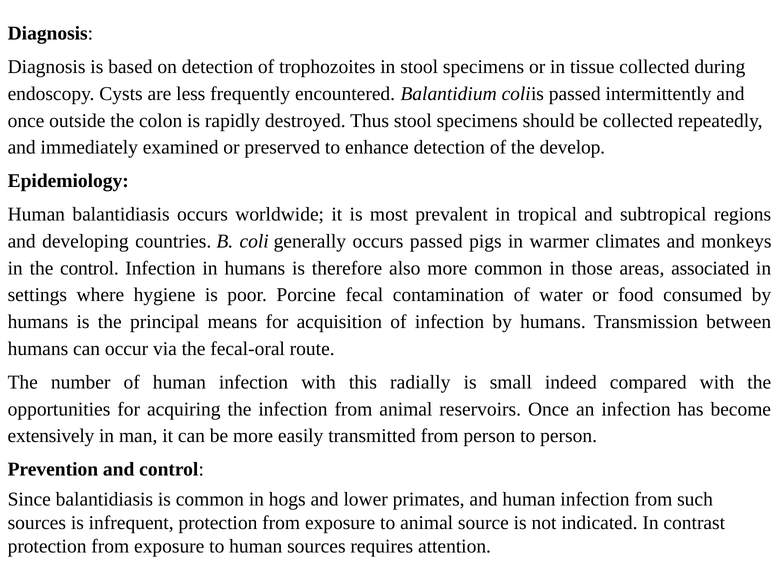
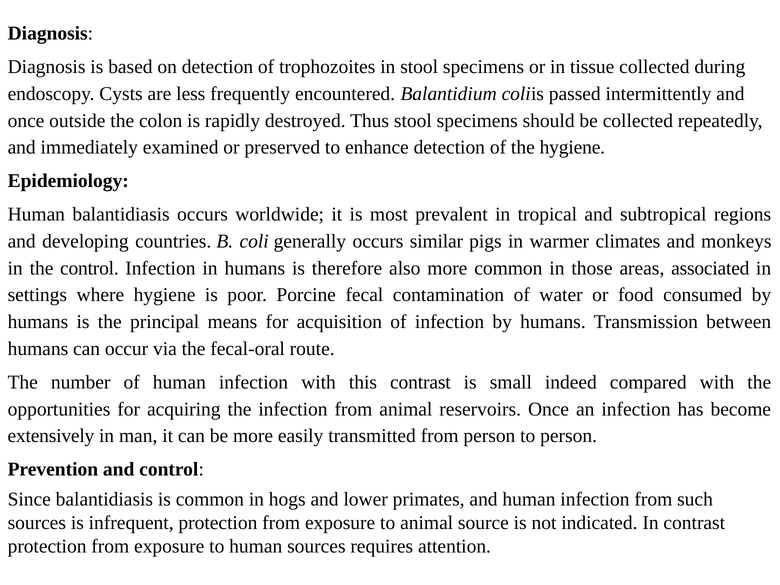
the develop: develop -> hygiene (572, 147)
occurs passed: passed -> similar (436, 241)
this radially: radially -> contrast (420, 382)
